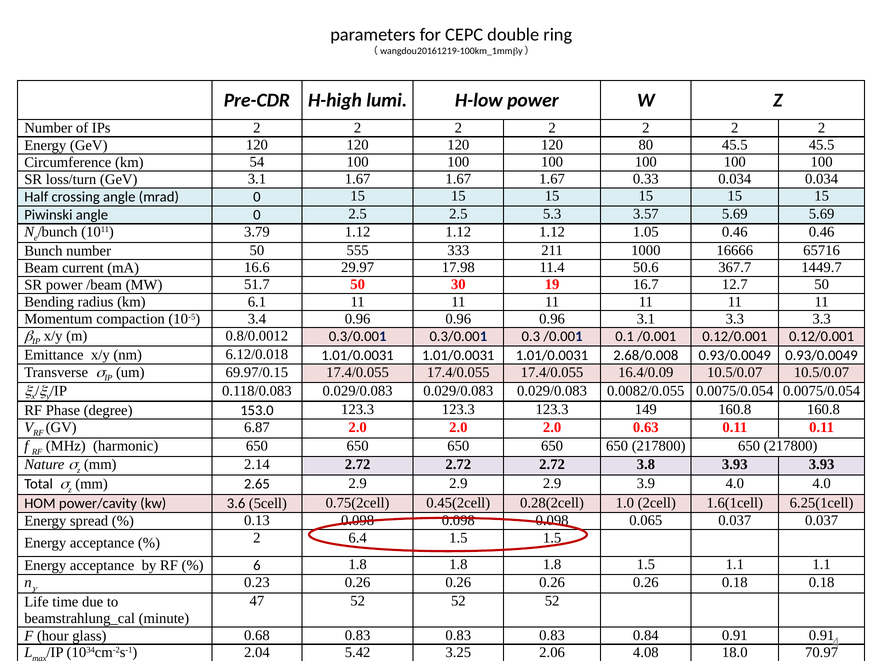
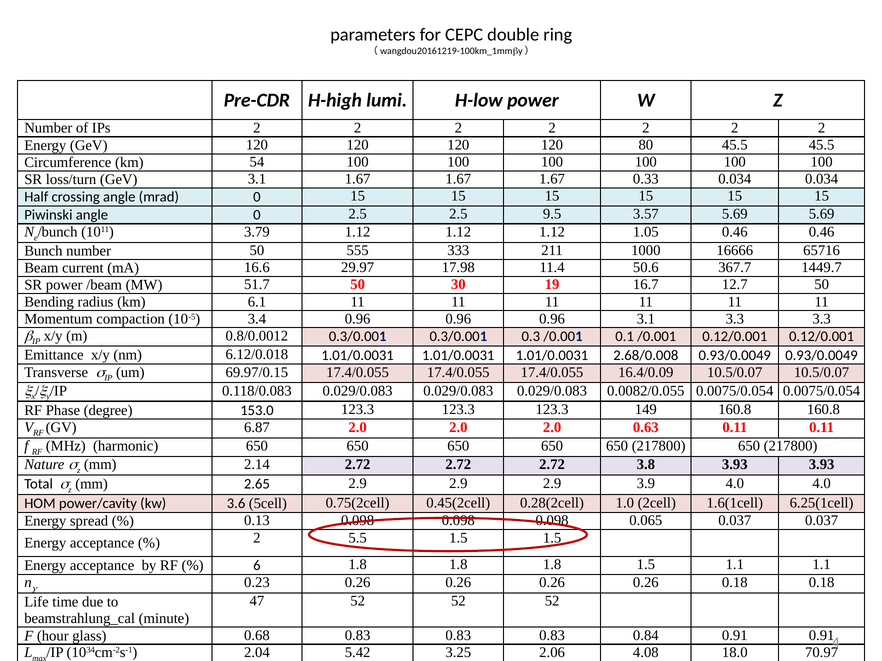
5.3: 5.3 -> 9.5 (552, 214)
6.4: 6.4 -> 5.5 (358, 538)
